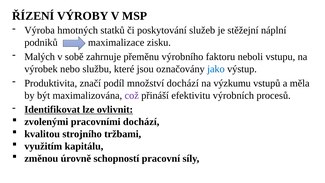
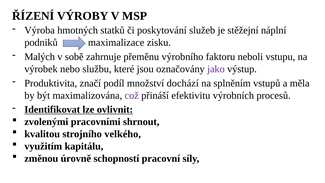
jako colour: blue -> purple (216, 69)
výzkumu: výzkumu -> splněním (232, 83)
pracovními dochází: dochází -> shrnout (141, 122)
tržbami: tržbami -> velkého (123, 134)
